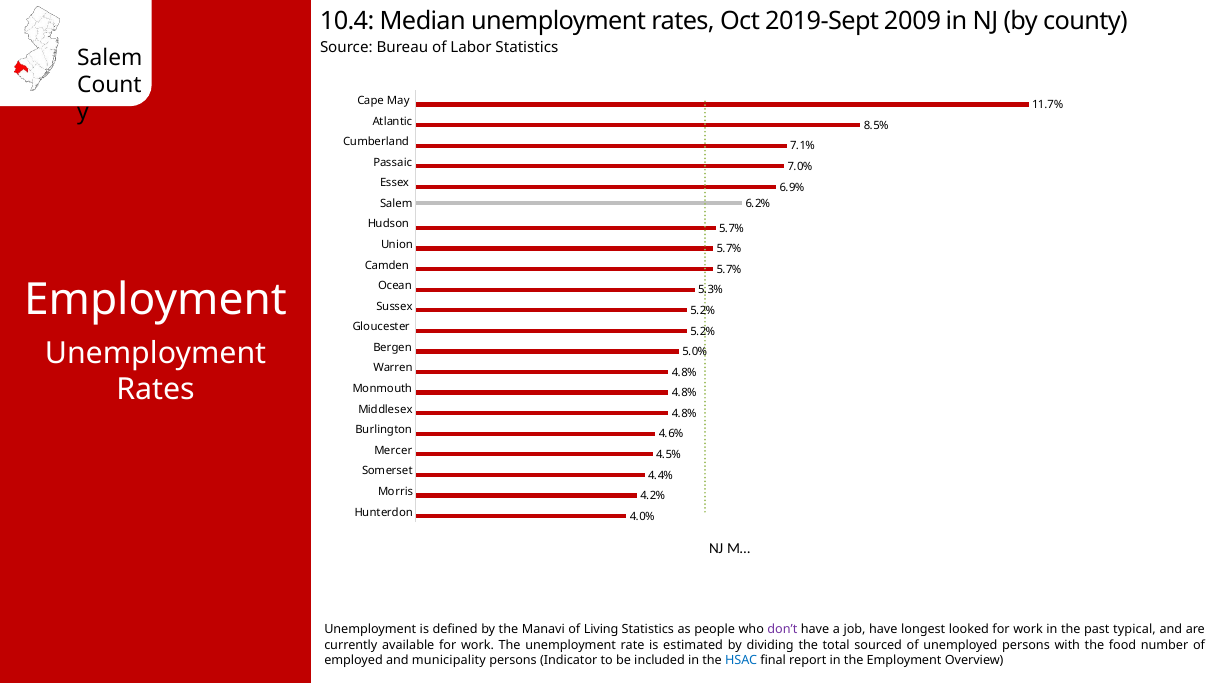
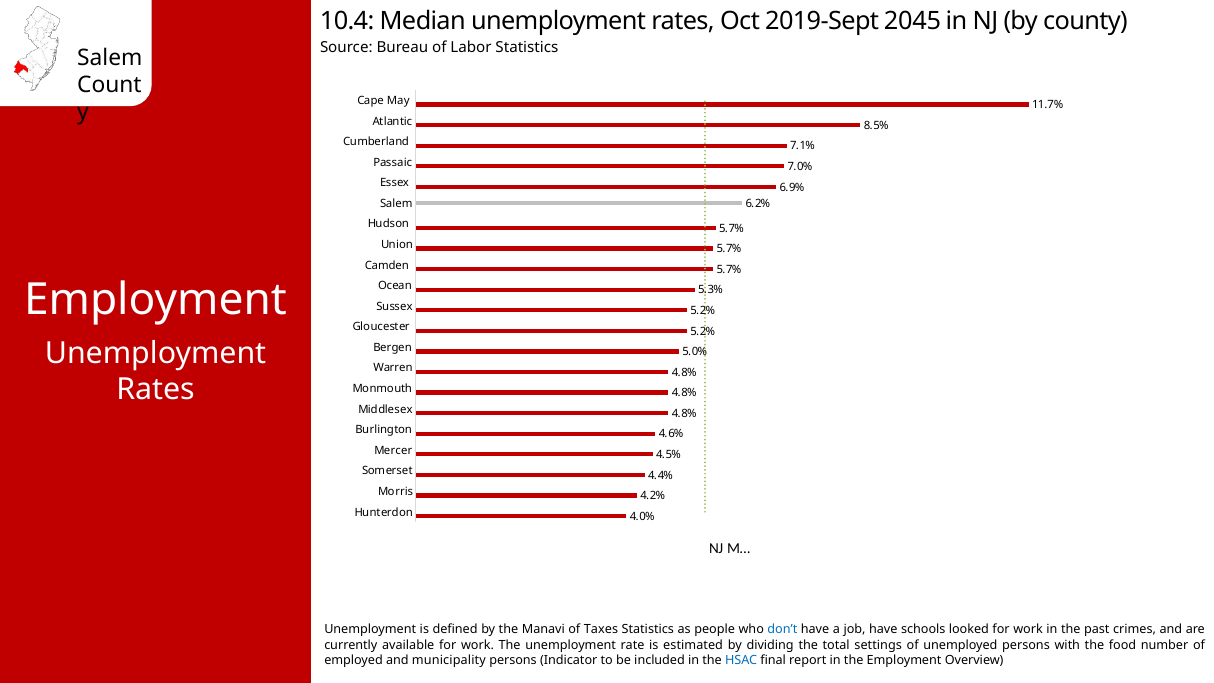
2009: 2009 -> 2045 (913, 21)
Living: Living -> Taxes (601, 630)
don’t colour: purple -> blue (782, 630)
longest: longest -> schools (923, 630)
typical: typical -> crimes (1135, 630)
sourced: sourced -> settings (878, 645)
